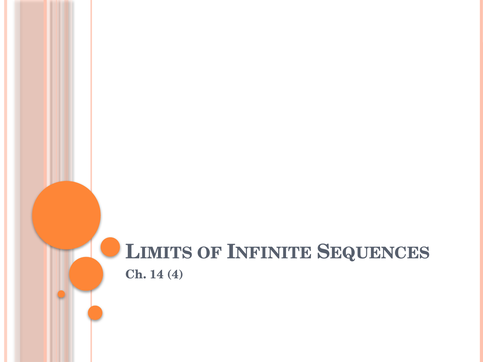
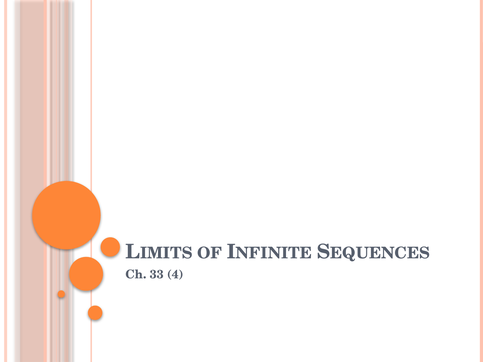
14: 14 -> 33 (157, 275)
